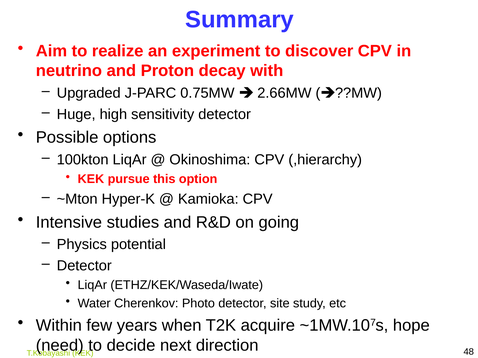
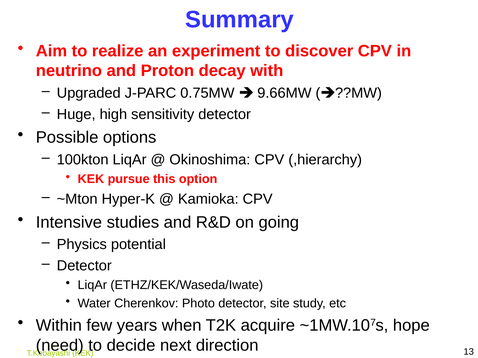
2.66MW: 2.66MW -> 9.66MW (284, 93)
48: 48 -> 13 (469, 352)
